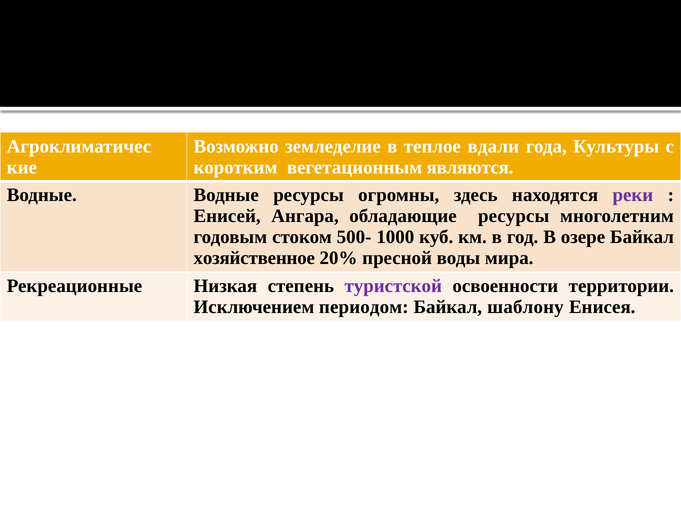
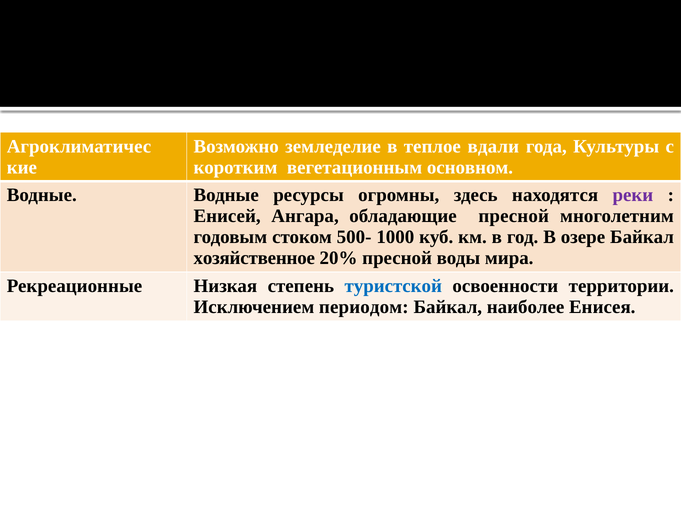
являются: являются -> основном (470, 167)
обладающие ресурсы: ресурсы -> пресной (514, 216)
туристской colour: purple -> blue (393, 286)
шаблону: шаблону -> наиболее (526, 307)
